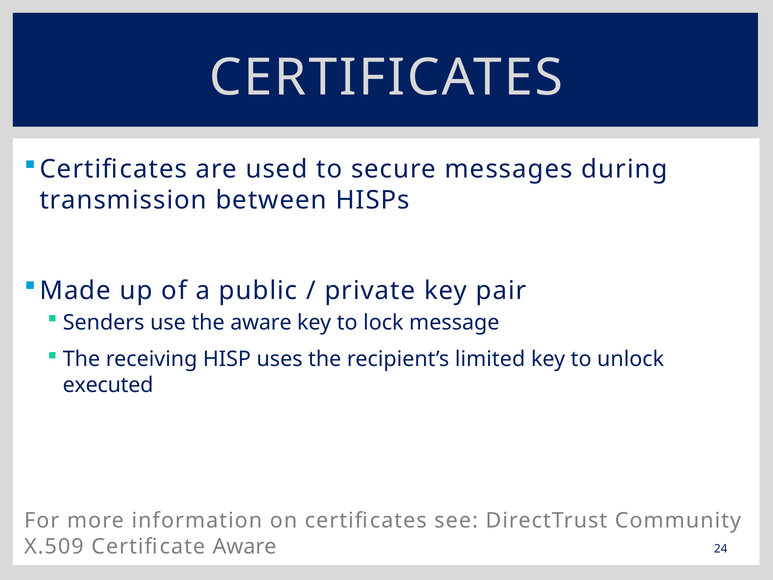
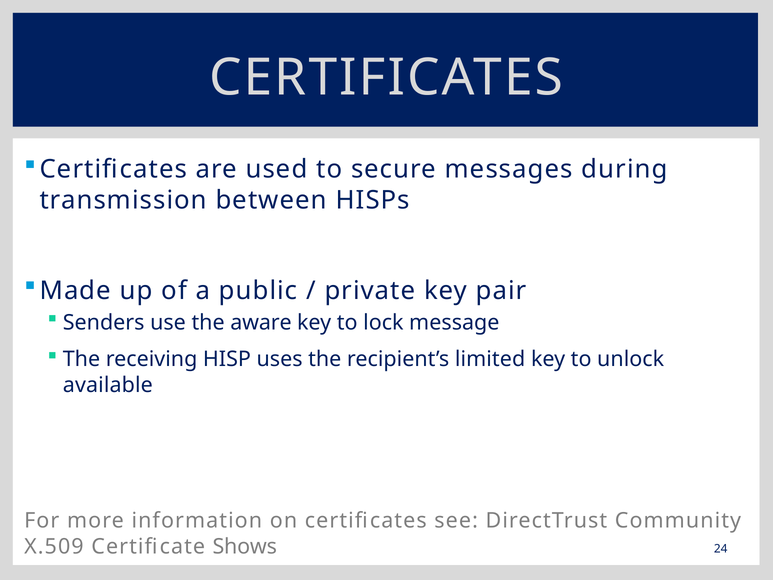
executed: executed -> available (108, 385)
Certificate Aware: Aware -> Shows (245, 546)
